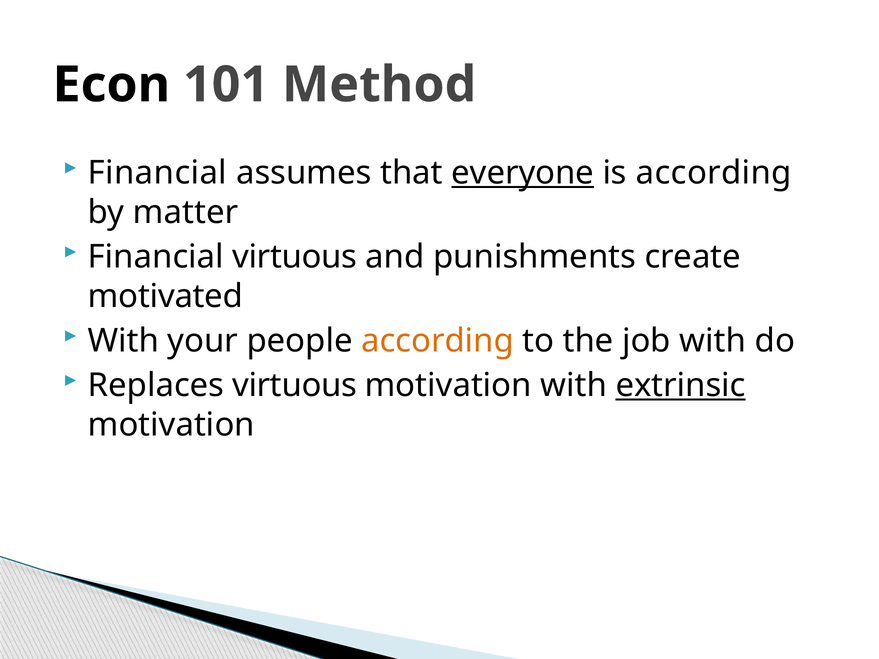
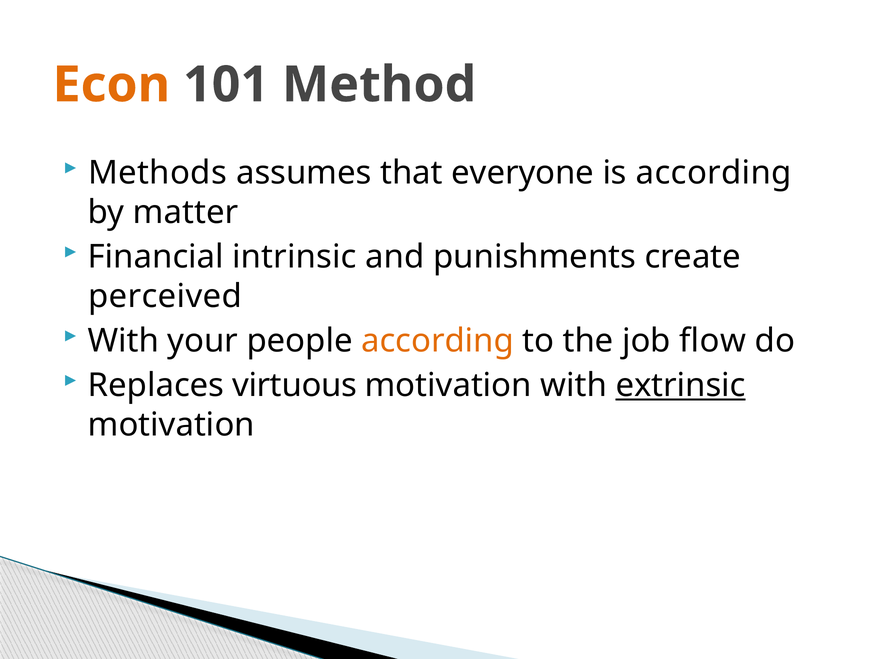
Econ colour: black -> orange (111, 85)
Financial: Financial -> Methods (157, 173)
everyone underline: present -> none (523, 173)
Financial virtuous: virtuous -> intrinsic (295, 257)
motivated: motivated -> perceived (165, 297)
job with: with -> flow (713, 341)
